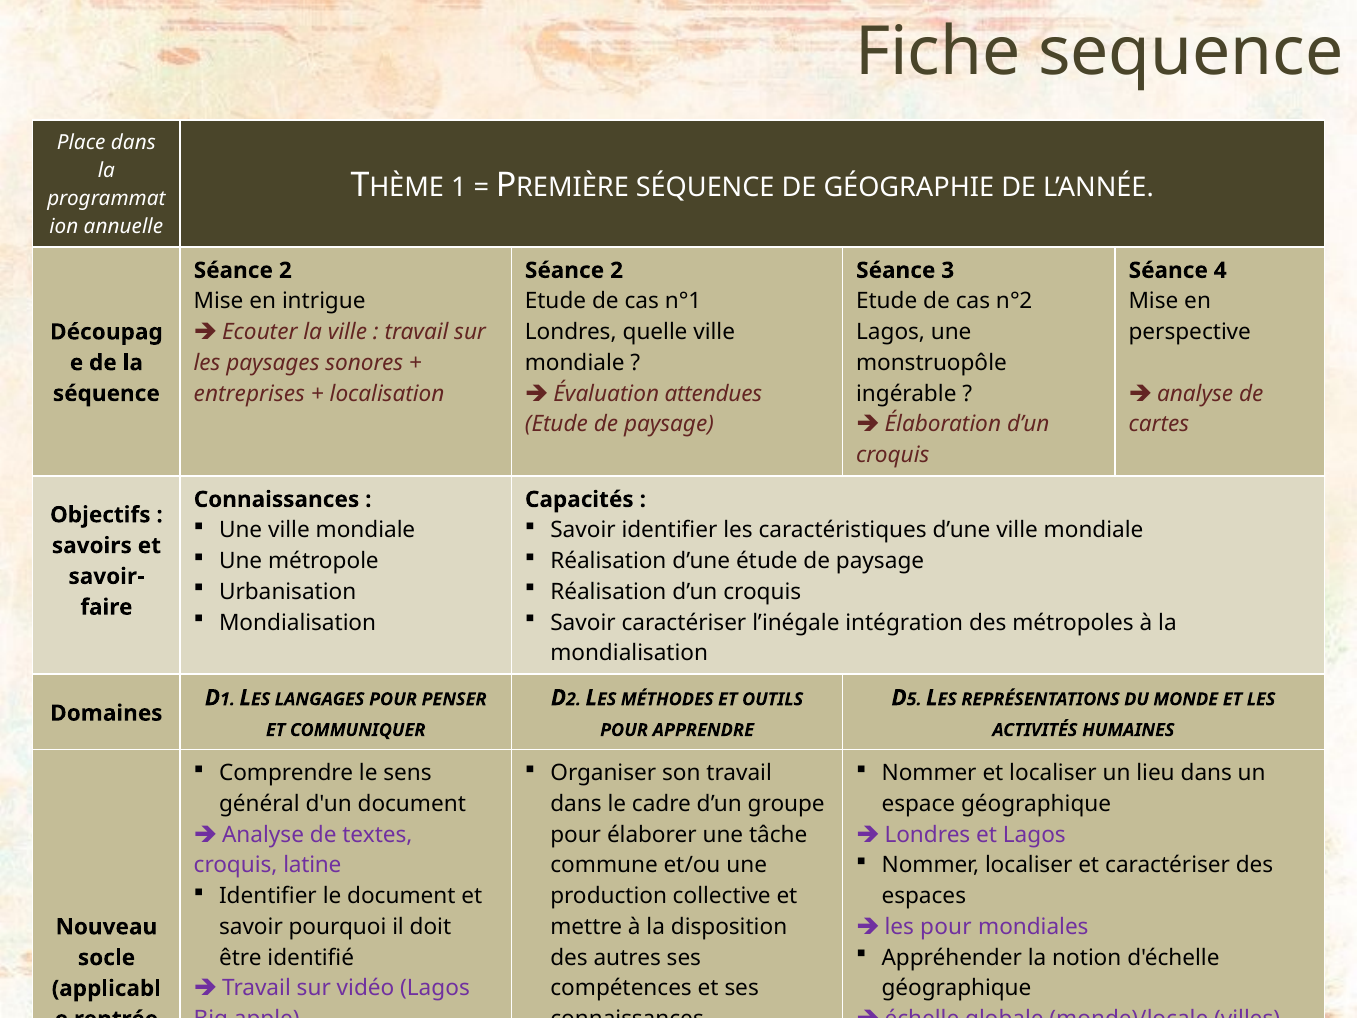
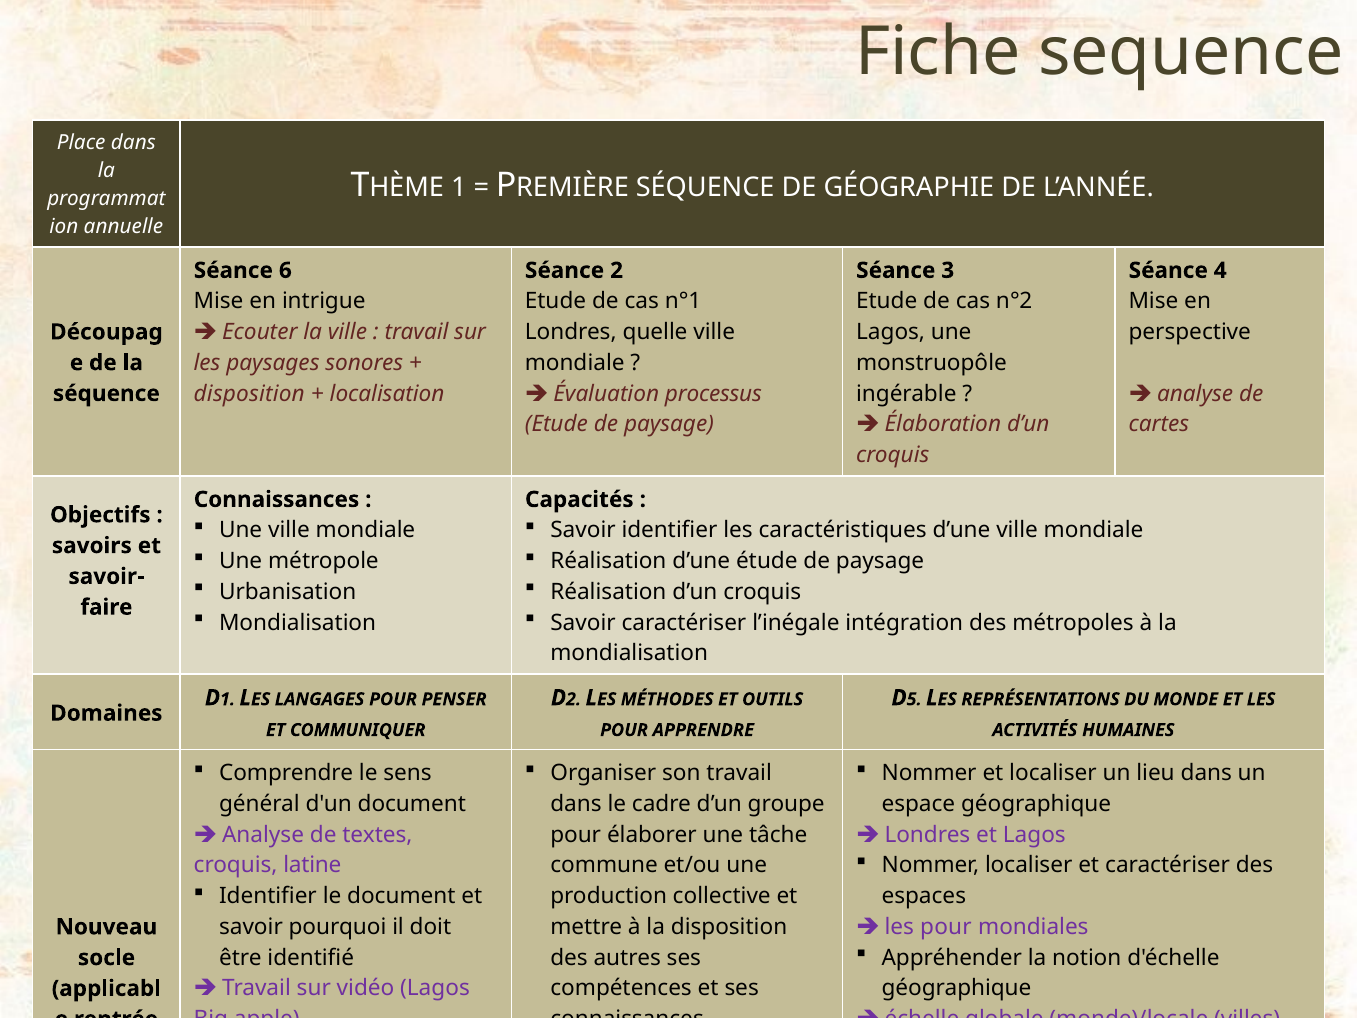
2: 2 -> 6 (285, 270)
attendues: attendues -> processus (713, 393)
entreprises: entreprises -> disposition (249, 393)
